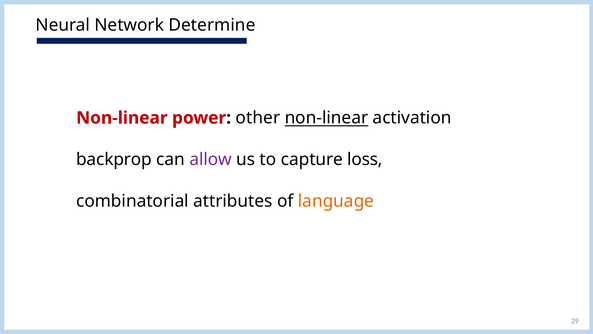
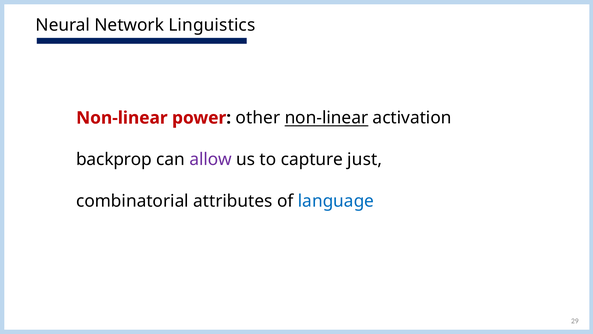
Determine: Determine -> Linguistics (212, 25)
loss: loss -> just (365, 159)
language colour: orange -> blue (336, 201)
